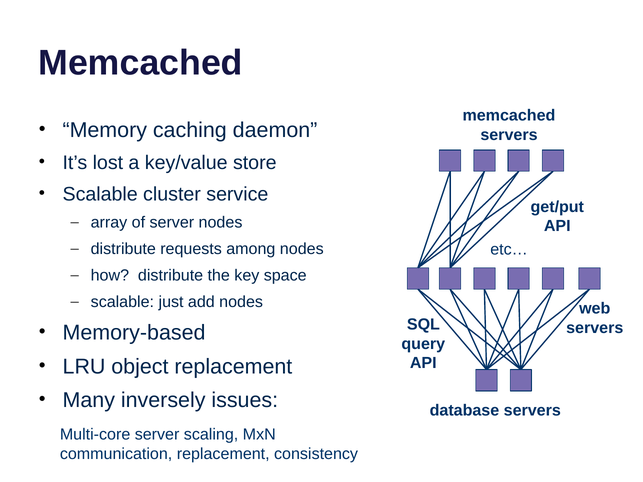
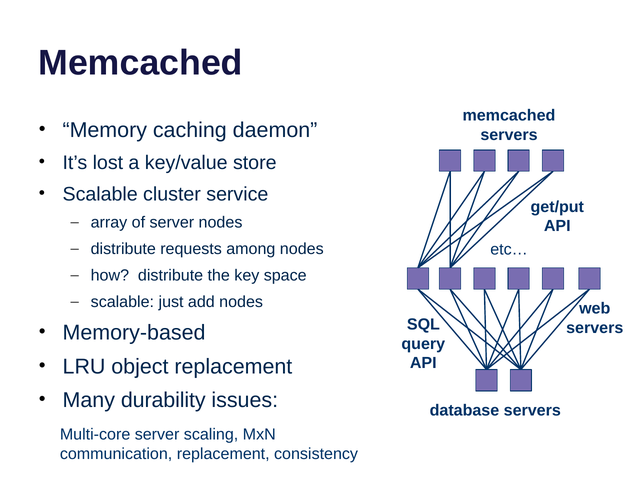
inversely: inversely -> durability (163, 400)
